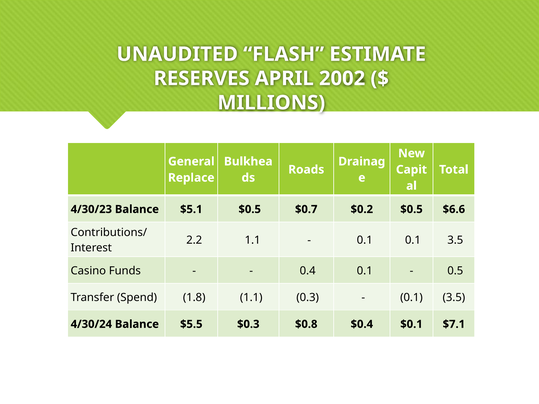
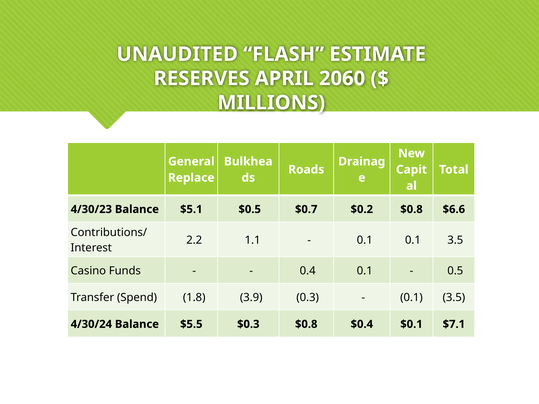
2002: 2002 -> 2060 (342, 79)
$0.2 $0.5: $0.5 -> $0.8 (412, 209)
1.8 1.1: 1.1 -> 3.9 (251, 298)
